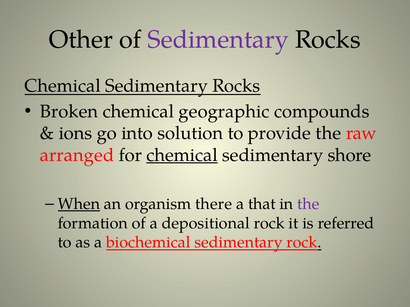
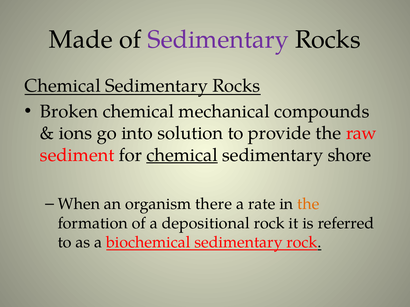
Other: Other -> Made (81, 40)
geographic: geographic -> mechanical (224, 112)
arranged: arranged -> sediment (77, 155)
When underline: present -> none (79, 204)
that: that -> rate (262, 204)
the colour: purple -> orange (308, 204)
